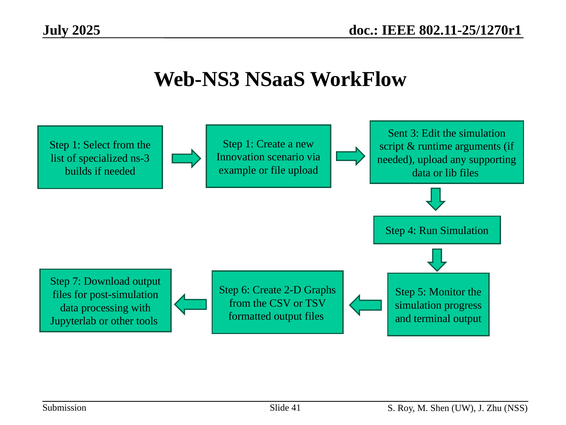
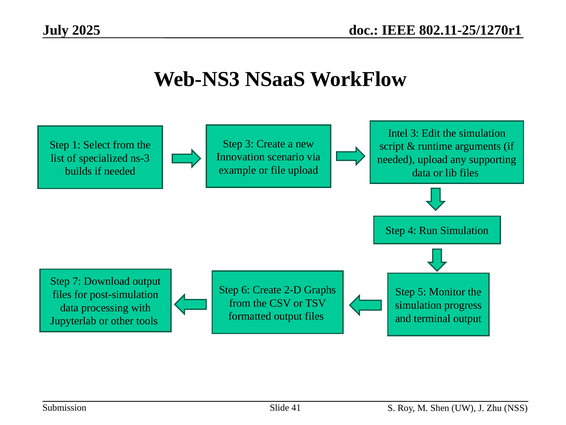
Sent: Sent -> Intel (398, 133)
1: 1 -> 3 (249, 144)
